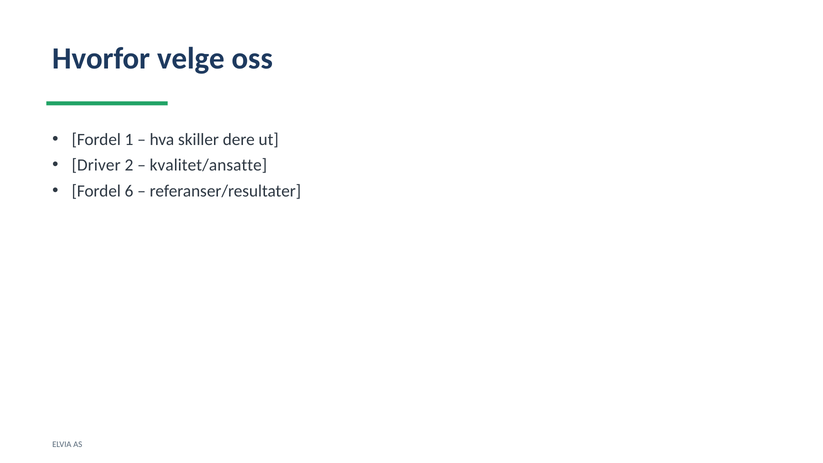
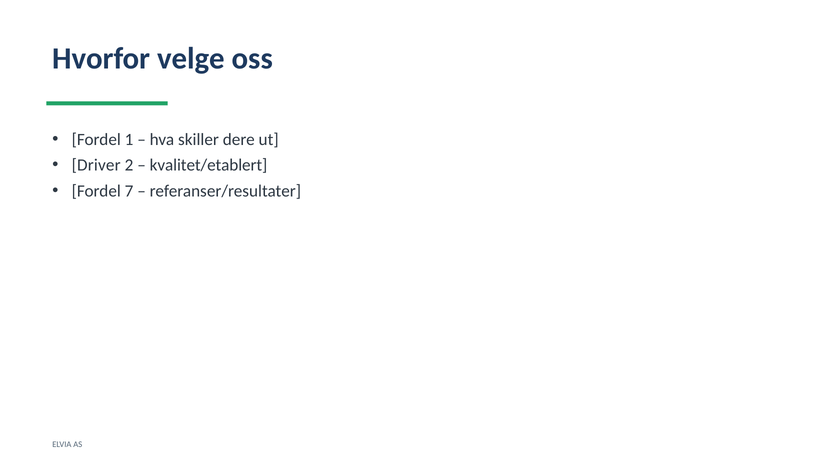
kvalitet/ansatte: kvalitet/ansatte -> kvalitet/etablert (209, 165)
6: 6 -> 7 (129, 191)
